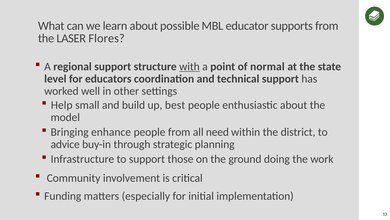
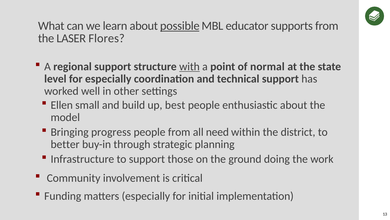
possible underline: none -> present (180, 26)
for educators: educators -> especially (108, 79)
Help: Help -> Ellen (62, 105)
enhance: enhance -> progress (111, 132)
advice: advice -> better (65, 144)
